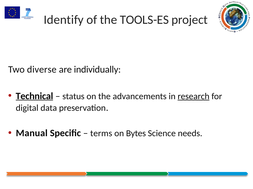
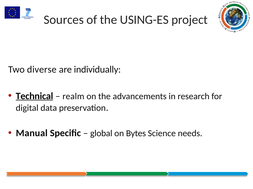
Identify: Identify -> Sources (64, 20)
TOOLS-ES: TOOLS-ES -> USING-ES (144, 20)
status: status -> realm (73, 97)
research underline: present -> none (194, 97)
terms: terms -> global (101, 134)
